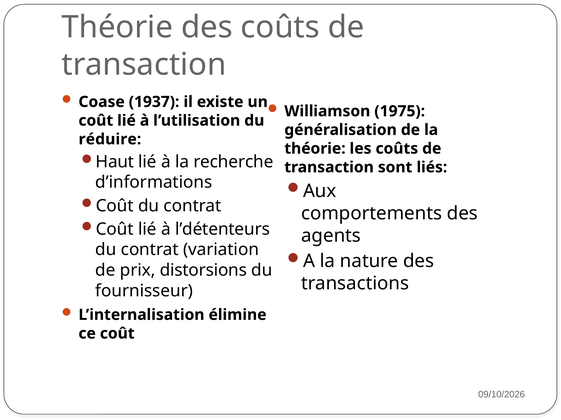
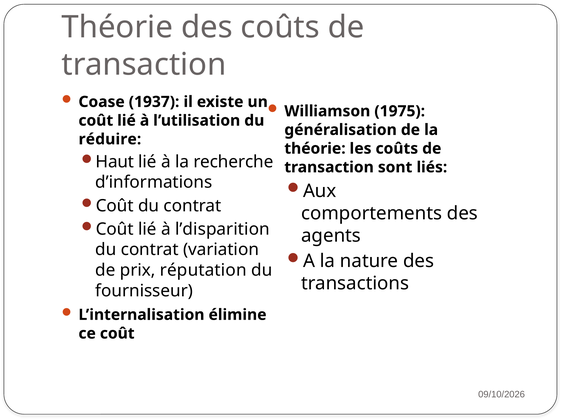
l’détenteurs: l’détenteurs -> l’disparition (222, 230)
distorsions: distorsions -> réputation (203, 271)
